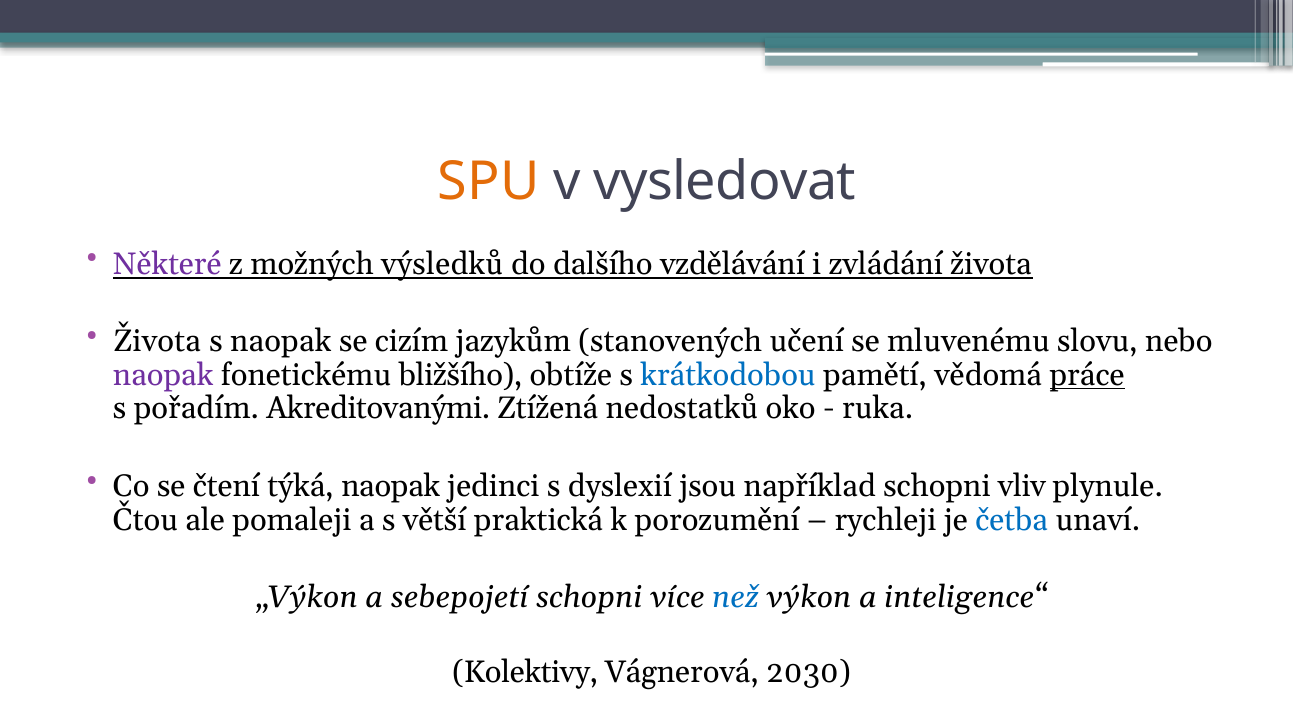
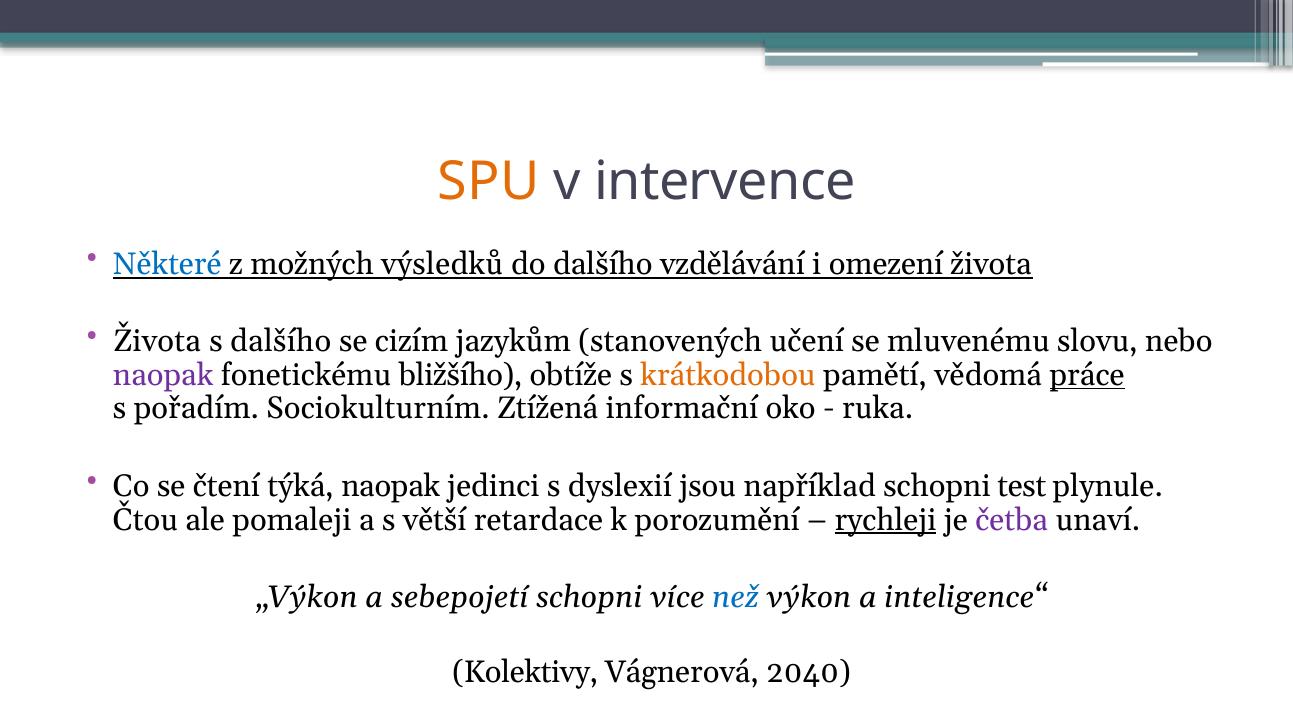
vysledovat: vysledovat -> intervence (725, 182)
Některé colour: purple -> blue (167, 264)
zvládání: zvládání -> omezení (886, 264)
s naopak: naopak -> dalšího (281, 342)
krátkodobou colour: blue -> orange (728, 375)
Akreditovanými: Akreditovanými -> Sociokulturním (378, 409)
nedostatků: nedostatků -> informační (682, 409)
vliv: vliv -> test (1022, 487)
praktická: praktická -> retardace (538, 520)
rychleji underline: none -> present (885, 520)
četba colour: blue -> purple (1012, 520)
2030: 2030 -> 2040 (809, 672)
